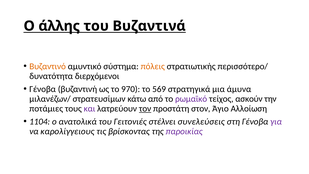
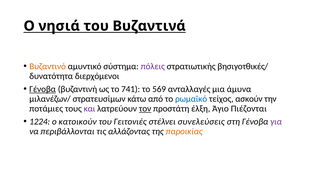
άλλης: άλλης -> νησιά (59, 26)
πόλεις colour: orange -> purple (153, 66)
περισσότερο/: περισσότερο/ -> βησιγοτθικές/ (243, 66)
Γένοβα underline: none -> present (43, 89)
970: 970 -> 741 (131, 89)
στρατηγικά: στρατηγικά -> ανταλλαγές (189, 89)
ρωμαϊκό colour: purple -> blue (191, 99)
στον: στον -> έλξη (201, 108)
Αλλοίωση: Αλλοίωση -> Πιέζονται (249, 108)
1104: 1104 -> 1224 (40, 121)
ανατολικά: ανατολικά -> κατοικούν (78, 121)
καρολίγγειους: καρολίγγειους -> περιβάλλονται (67, 131)
βρίσκοντας: βρίσκοντας -> αλλάζοντας (129, 131)
παροικίας colour: purple -> orange (184, 131)
